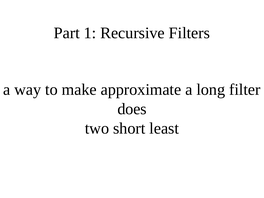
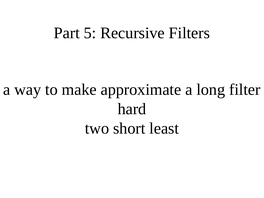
1: 1 -> 5 (90, 33)
does: does -> hard (132, 109)
